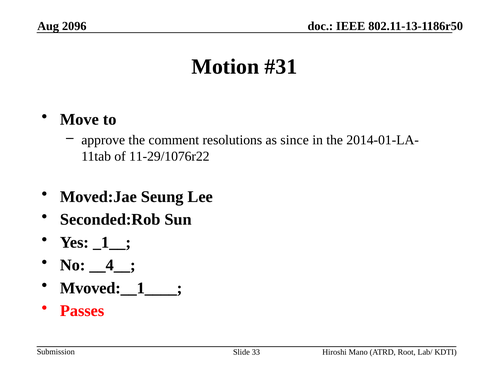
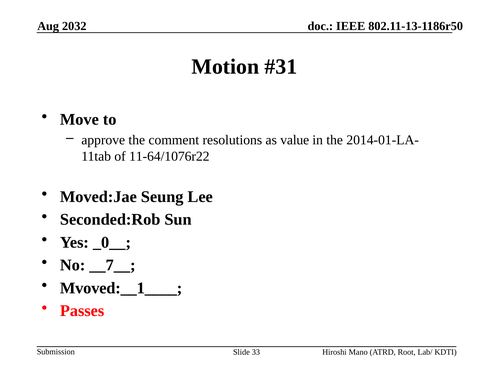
2096: 2096 -> 2032 (74, 26)
since: since -> value (295, 140)
11-29/1076r22: 11-29/1076r22 -> 11-64/1076r22 (169, 156)
_1__: _1__ -> _0__ (112, 242)
__4__: __4__ -> __7__ (112, 265)
